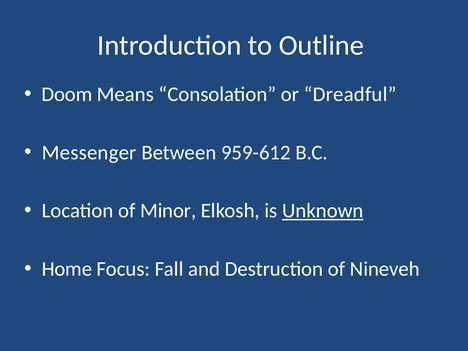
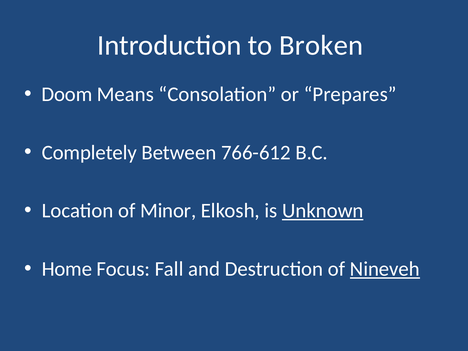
Outline: Outline -> Broken (321, 45)
Dreadful: Dreadful -> Prepares (350, 94)
Messenger: Messenger -> Completely (89, 153)
959-612: 959-612 -> 766-612 (256, 153)
Nineveh underline: none -> present (385, 269)
